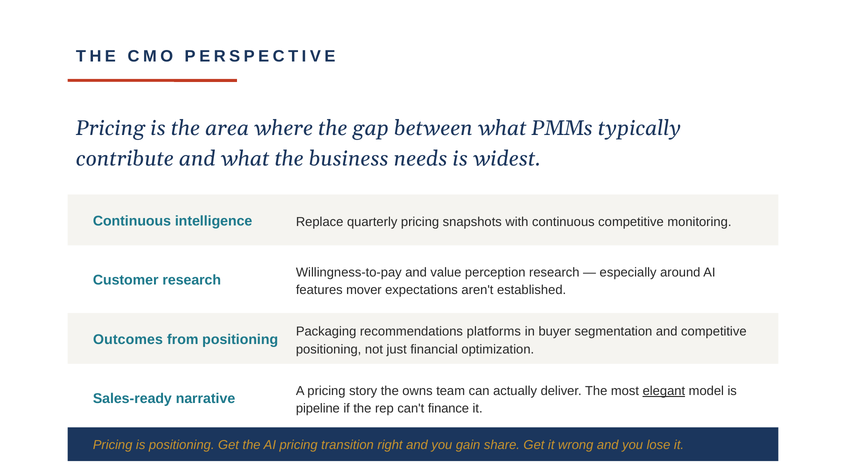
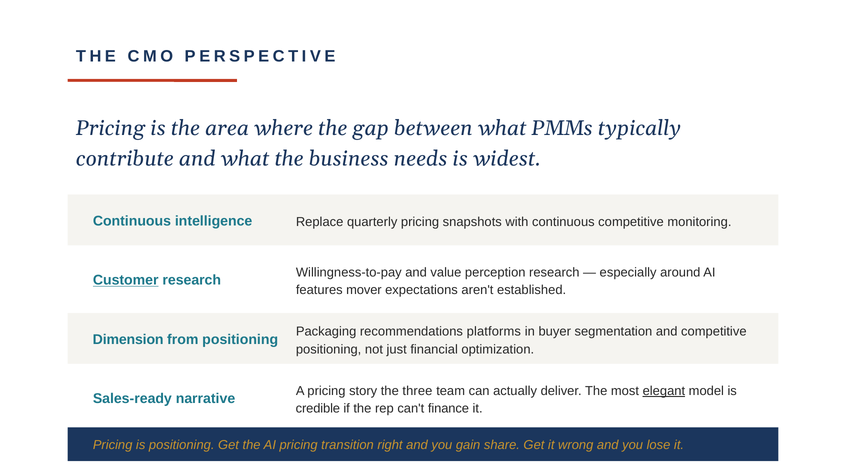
Customer underline: none -> present (126, 280)
Outcomes: Outcomes -> Dimension (128, 339)
owns: owns -> three (417, 391)
pipeline: pipeline -> credible (318, 409)
